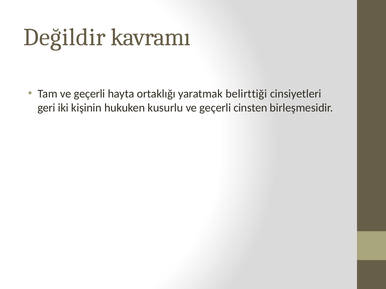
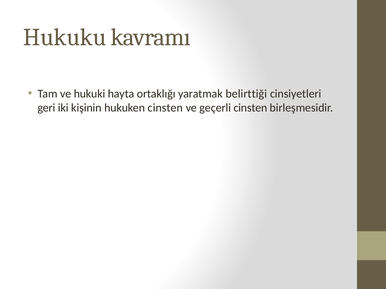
Değildir: Değildir -> Hukuku (65, 37)
Tam ve geçerli: geçerli -> hukuki (90, 94)
hukuken kusurlu: kusurlu -> cinsten (165, 108)
